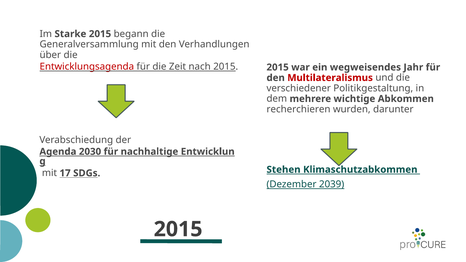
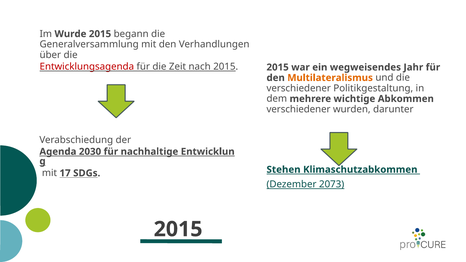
Starke: Starke -> Wurde (70, 34)
Multilateralismus colour: red -> orange (330, 78)
recherchieren: recherchieren -> verschiedener (299, 109)
2039: 2039 -> 2073 (332, 184)
